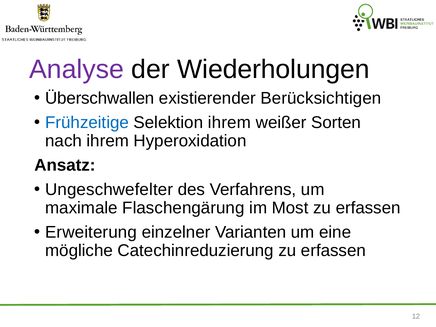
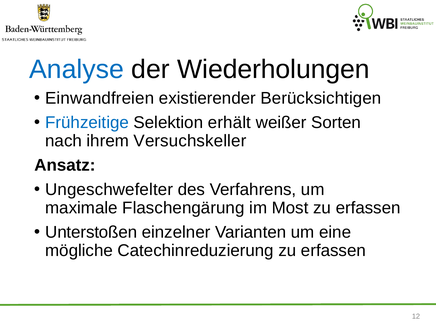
Analyse colour: purple -> blue (77, 69)
Überschwallen: Überschwallen -> Einwandfreien (100, 98)
Selektion ihrem: ihrem -> erhält (229, 123)
Hyperoxidation: Hyperoxidation -> Versuchskeller (190, 141)
Erweiterung: Erweiterung -> Unterstoßen (91, 232)
